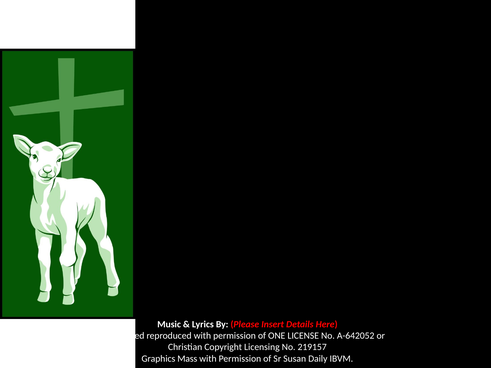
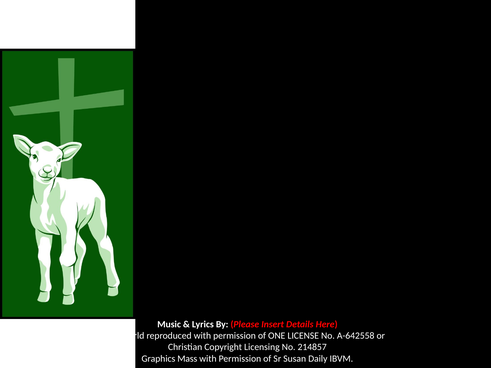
called: called -> world (133, 336)
A-642052: A-642052 -> A-642558 (356, 336)
219157: 219157 -> 214857 (312, 347)
